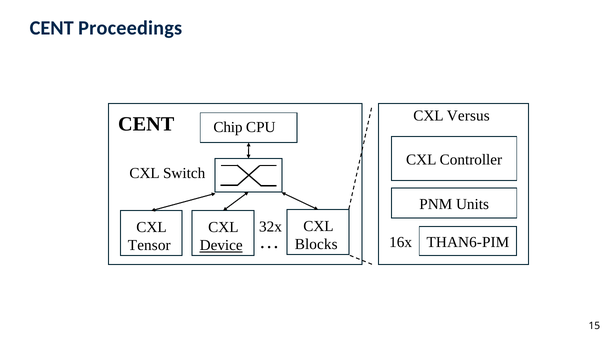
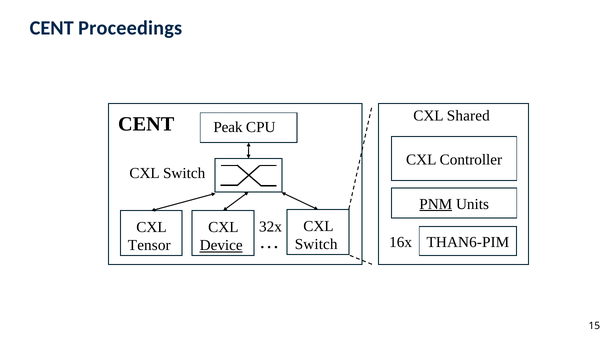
Versus: Versus -> Shared (468, 116)
Chip: Chip -> Peak (228, 127)
PNM underline: none -> present (436, 204)
Blocks: Blocks -> Switch (316, 244)
